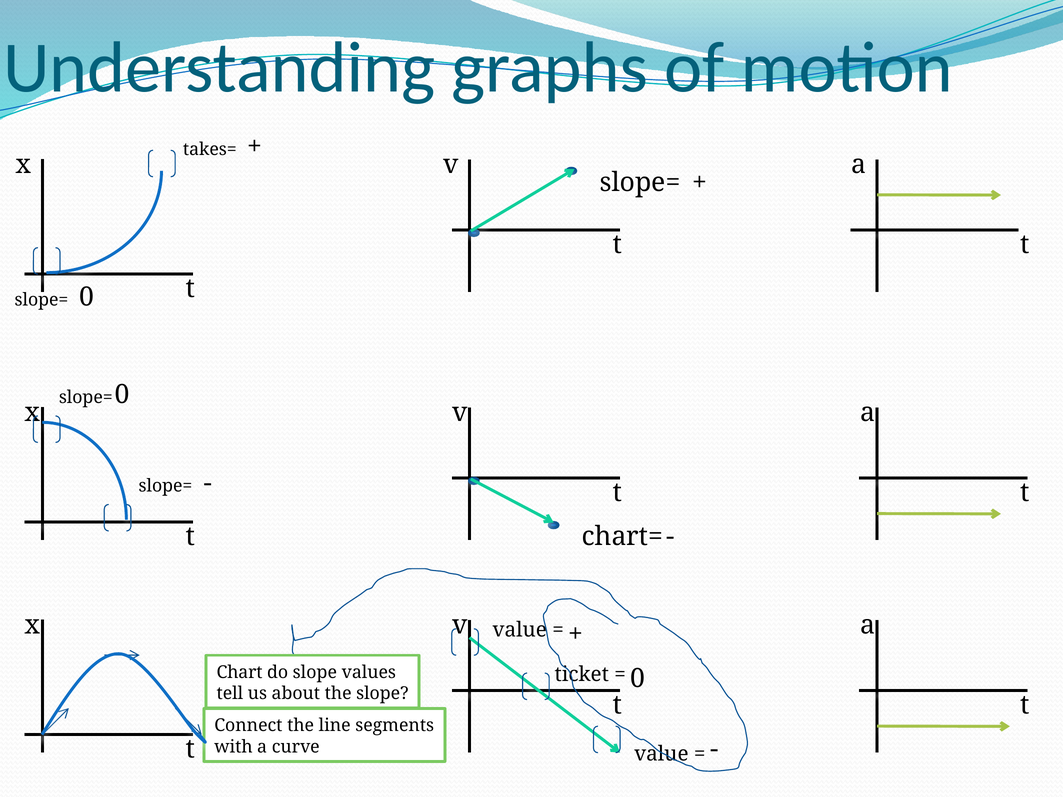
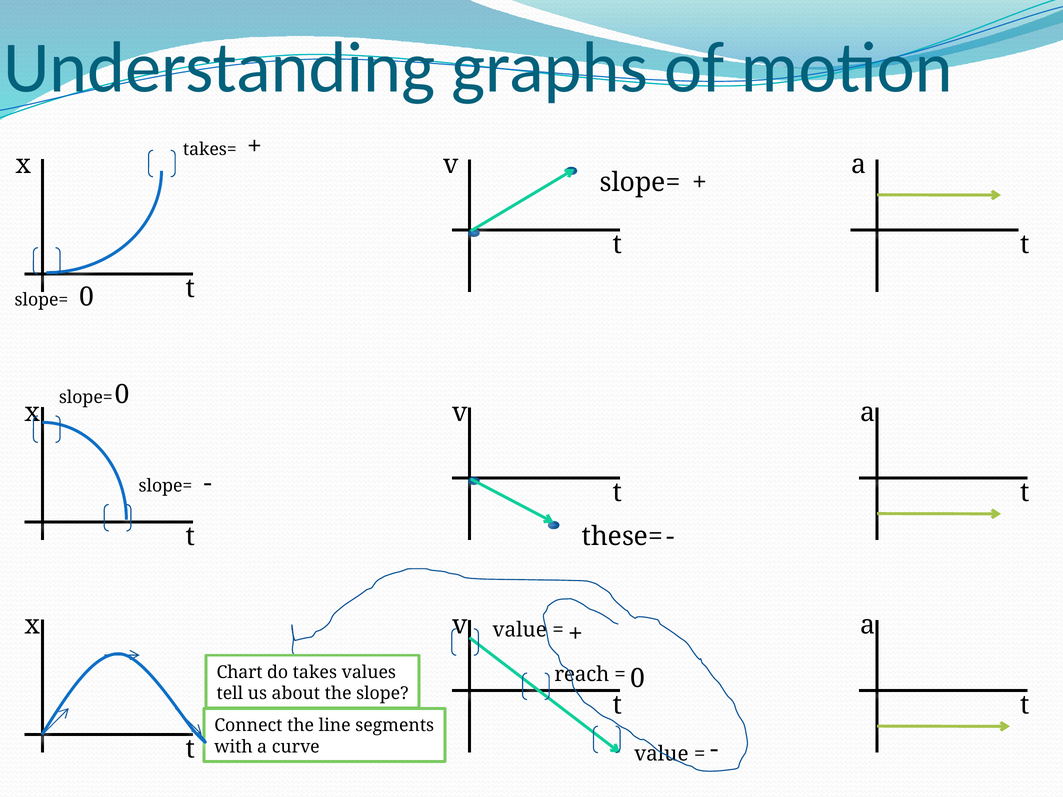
chart=: chart= -> these= (622, 537)
do slope: slope -> takes (315, 673)
ticket: ticket -> reach (582, 675)
